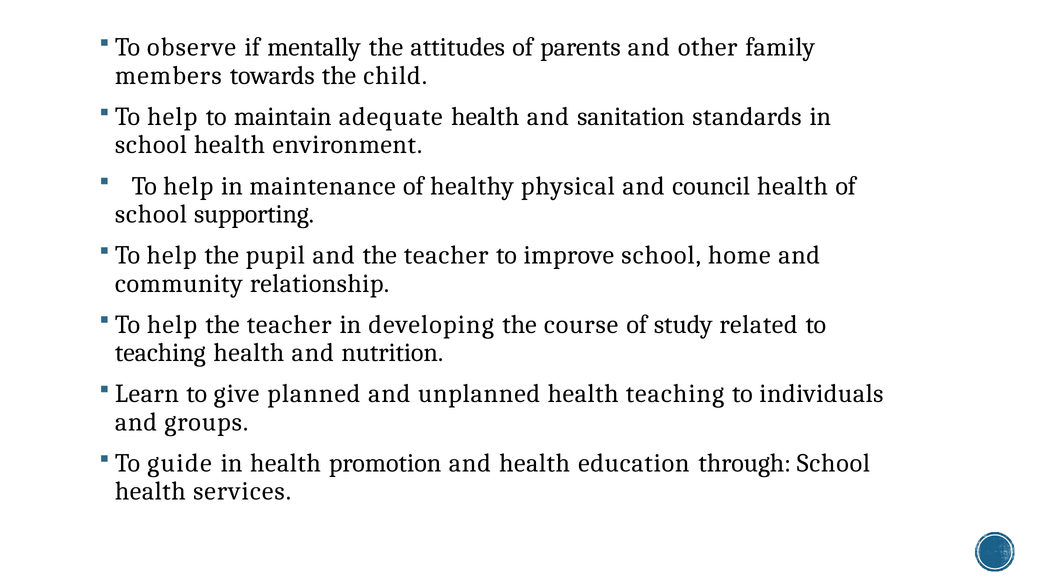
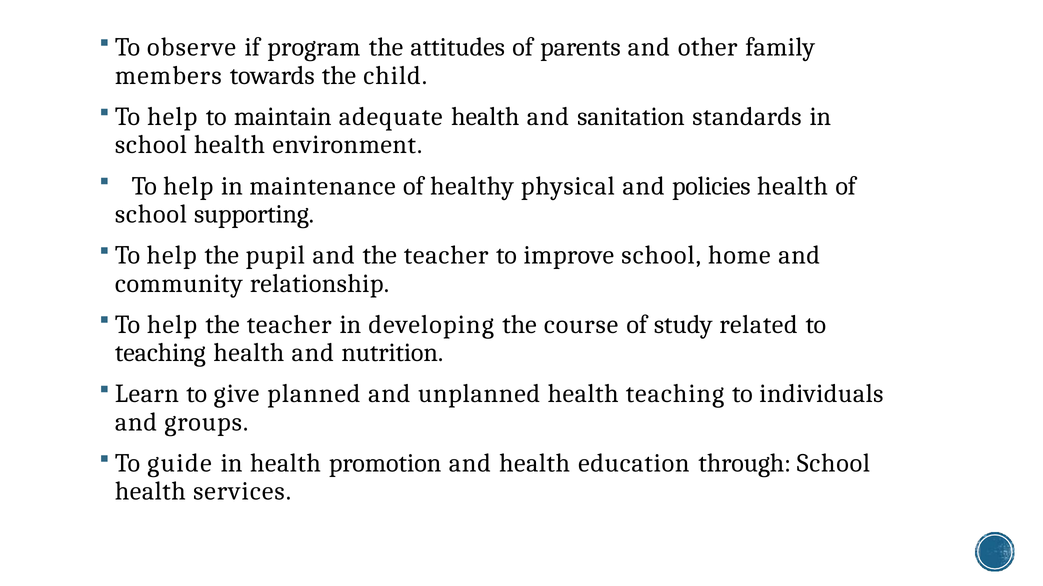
mentally: mentally -> program (314, 47)
council: council -> policies (711, 186)
